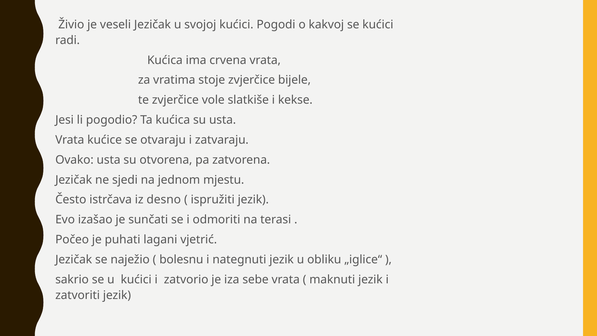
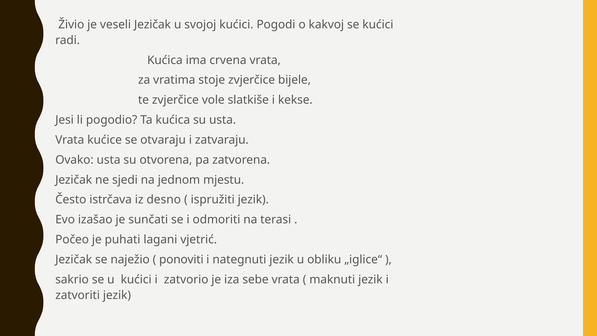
bolesnu: bolesnu -> ponoviti (181, 259)
